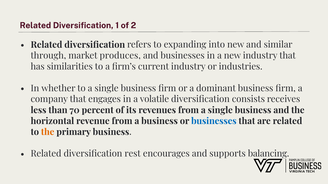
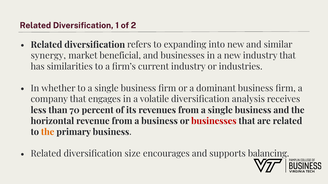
through: through -> synergy (48, 56)
produces: produces -> beneficial (120, 56)
consists: consists -> analysis (248, 100)
businesses colour: blue -> red (214, 121)
rest: rest -> size (133, 154)
